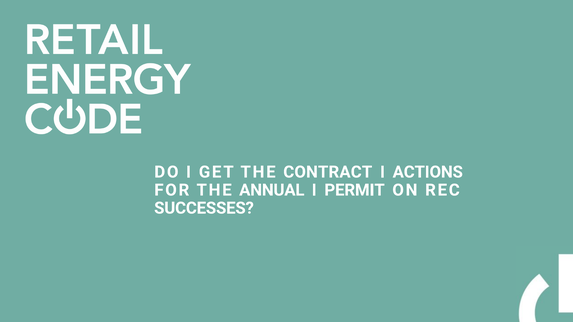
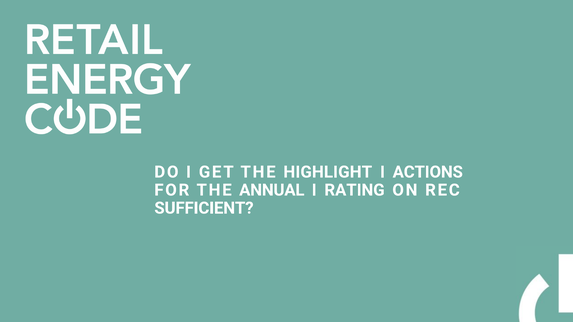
CONTRACT: CONTRACT -> HIGHLIGHT (328, 172)
PERMIT: PERMIT -> RATING (355, 190)
SUCCESSES: SUCCESSES -> SUFFICIENT (204, 208)
